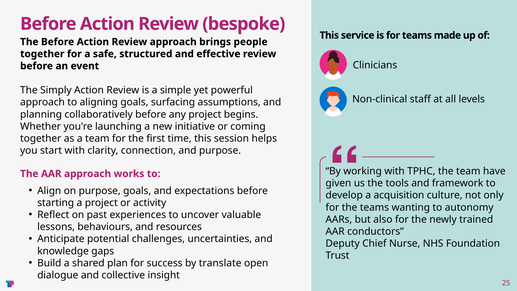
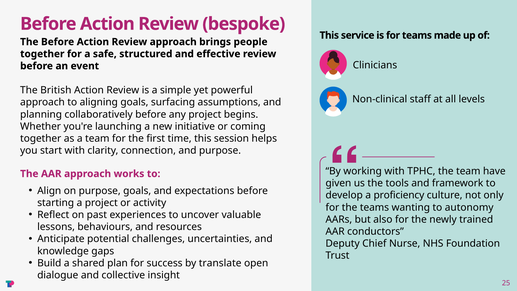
Simply: Simply -> British (56, 90)
acquisition: acquisition -> proficiency (399, 195)
